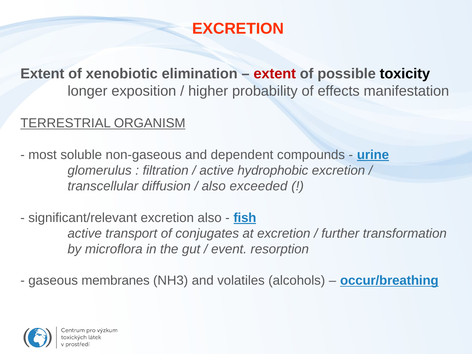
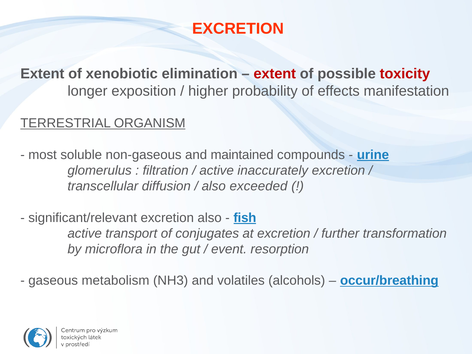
toxicity colour: black -> red (405, 74)
dependent: dependent -> maintained (242, 155)
hydrophobic: hydrophobic -> inaccurately (273, 170)
membranes: membranes -> metabolism (115, 281)
